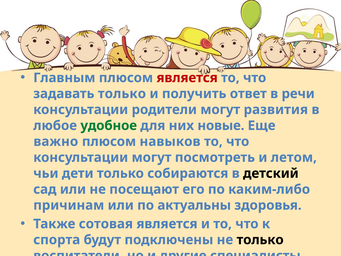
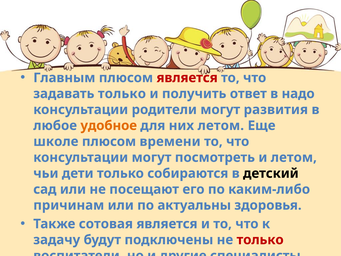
речи: речи -> надо (298, 94)
удобное colour: green -> orange (109, 125)
них новые: новые -> летом (221, 125)
важно: важно -> школе (56, 141)
навыков: навыков -> времени (170, 141)
спорта: спорта -> задачу (57, 240)
только colour: black -> red (260, 240)
